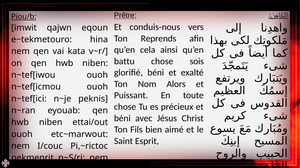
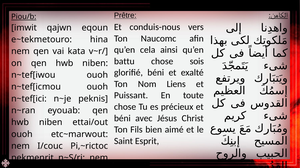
Reprends: Reprends -> Naucomc (159, 39)
Alors: Alors -> Liens (176, 84)
